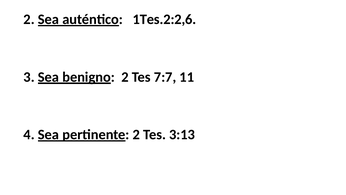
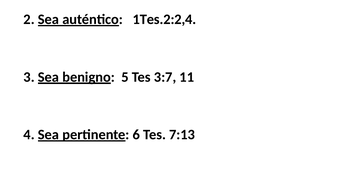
1Tes.2:2,6: 1Tes.2:2,6 -> 1Tes.2:2,4 (164, 19)
benigno 2: 2 -> 5 (125, 77)
7:7: 7:7 -> 3:7 (165, 77)
pertinente 2: 2 -> 6 (136, 134)
3:13: 3:13 -> 7:13 (182, 134)
